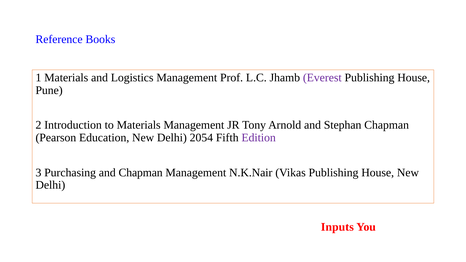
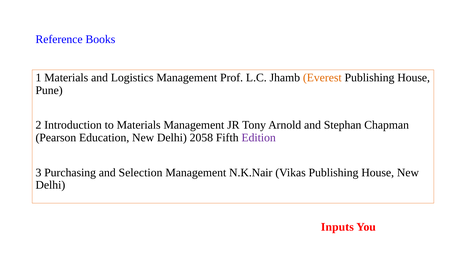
Everest colour: purple -> orange (322, 78)
2054: 2054 -> 2058 (201, 138)
and Chapman: Chapman -> Selection (141, 173)
